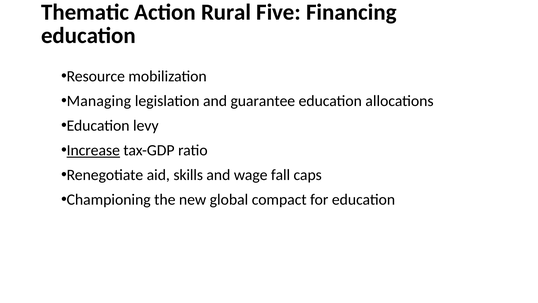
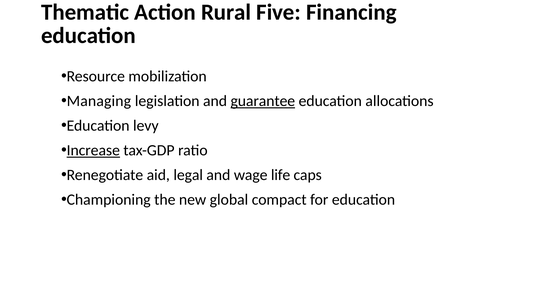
guarantee underline: none -> present (263, 101)
skills: skills -> legal (188, 175)
fall: fall -> life (281, 175)
